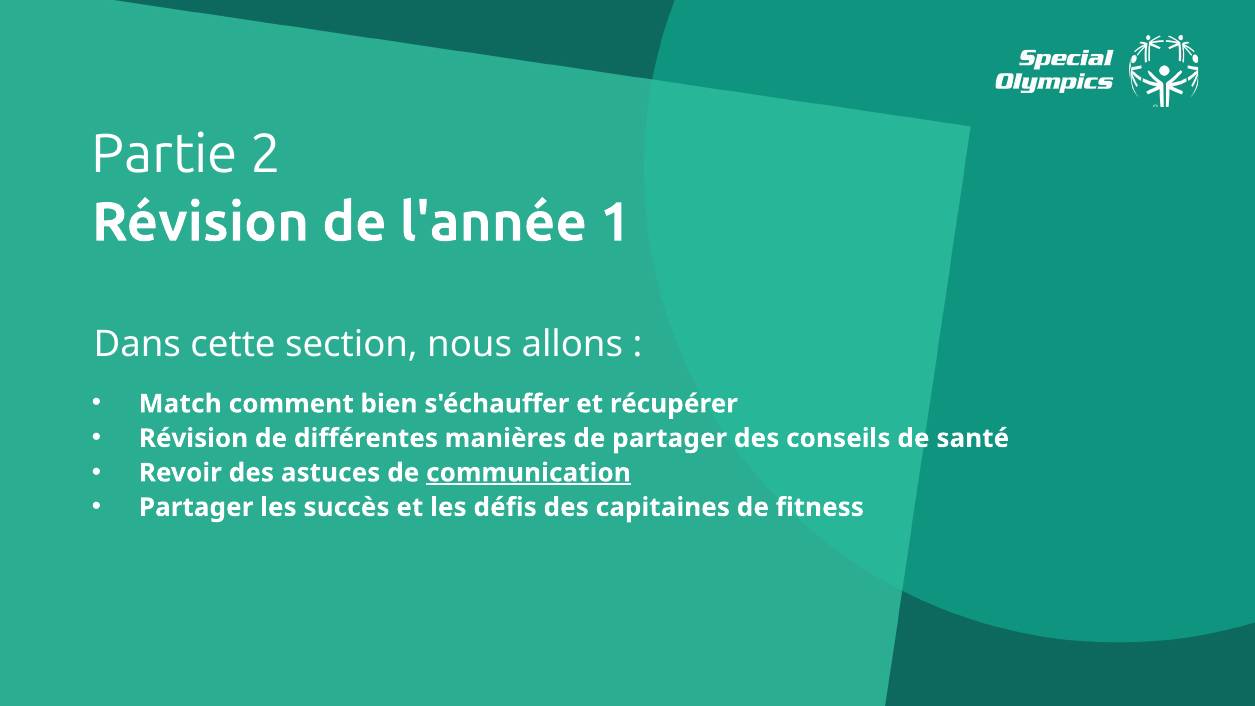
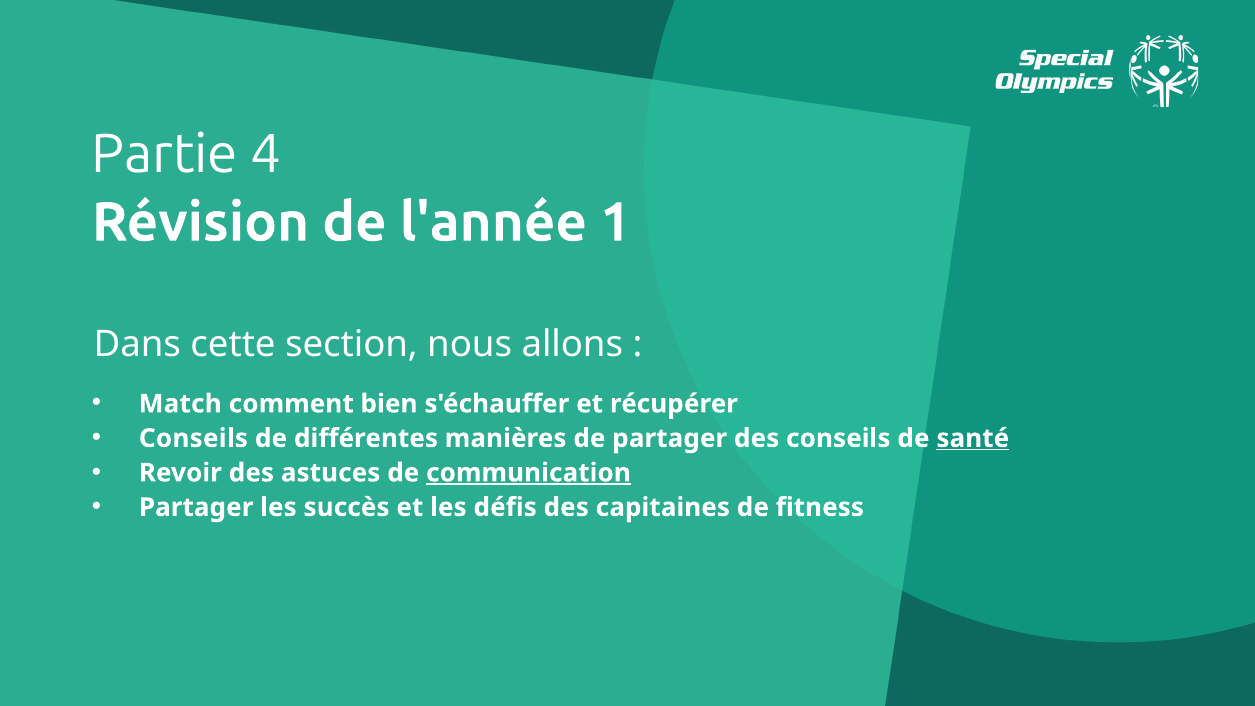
2: 2 -> 4 (266, 154)
Révision: Révision -> Conseils (193, 438)
santé underline: none -> present (973, 438)
